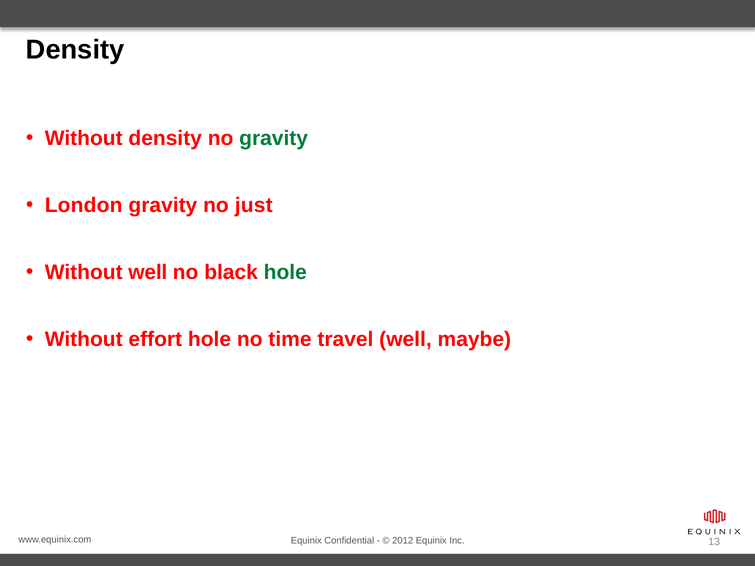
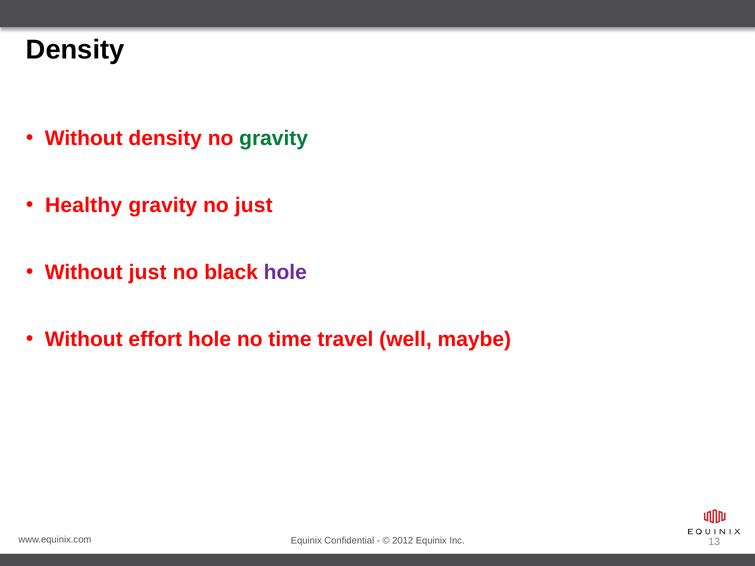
London: London -> Healthy (84, 205)
Without well: well -> just (148, 273)
hole colour: green -> purple (285, 273)
